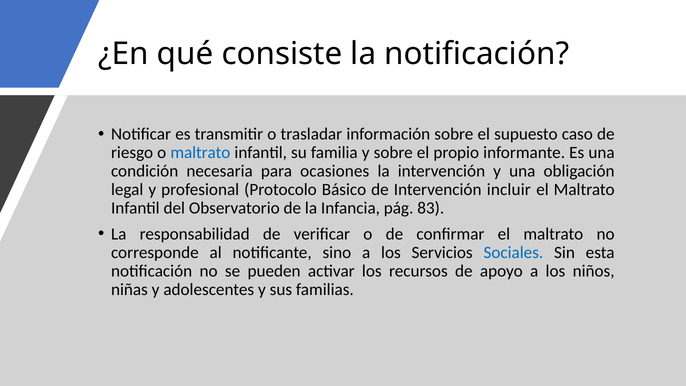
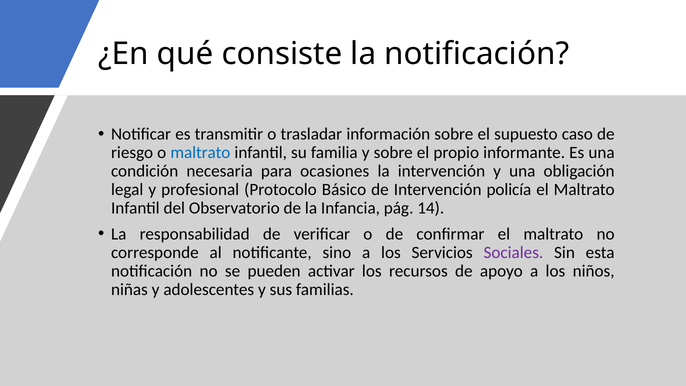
incluir: incluir -> policía (509, 190)
83: 83 -> 14 (431, 208)
Sociales colour: blue -> purple (513, 252)
